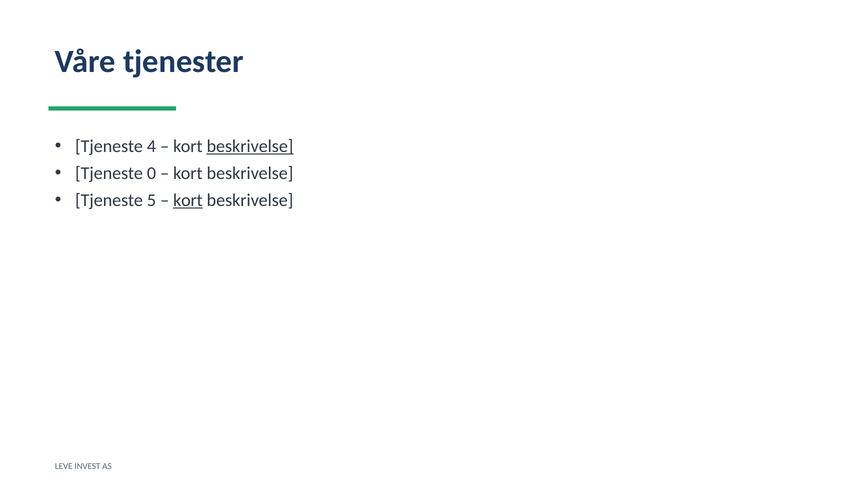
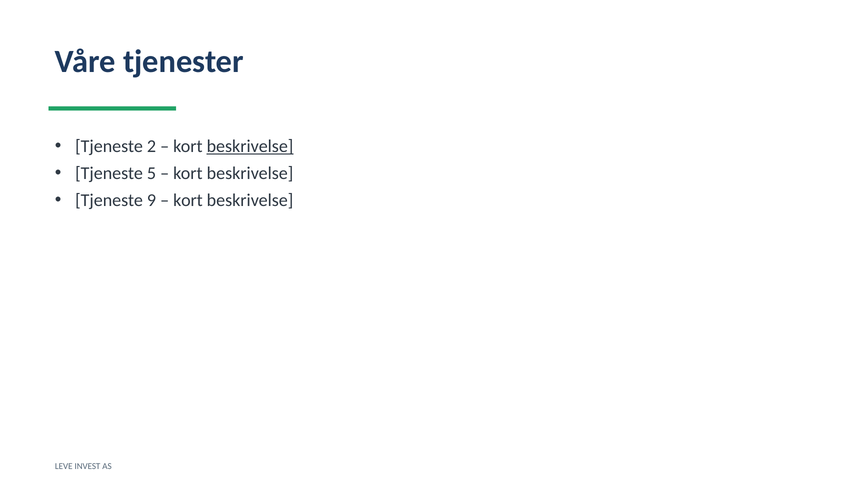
4: 4 -> 2 (151, 146)
0: 0 -> 5 (151, 173)
5: 5 -> 9 (151, 200)
kort underline: present -> none (188, 200)
